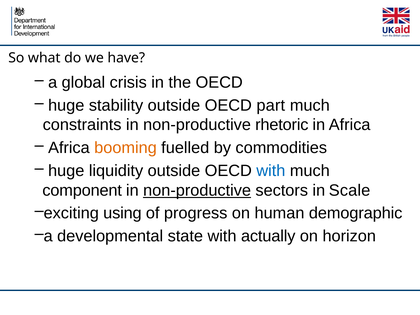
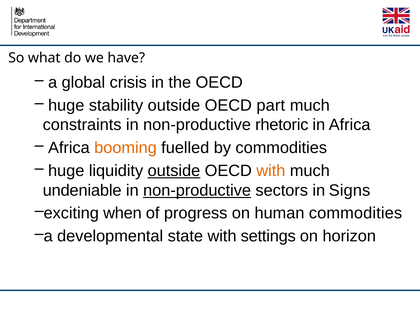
outside underline: none -> present (174, 171)
with colour: blue -> orange (271, 171)
component: component -> undeniable (82, 190)
Scale: Scale -> Signs (350, 190)
using: using -> when (122, 213)
human demographic: demographic -> commodities (356, 213)
actually: actually -> settings (268, 236)
